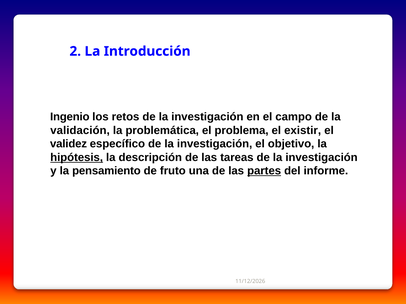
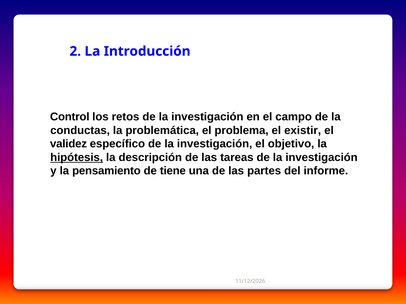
Ingenio: Ingenio -> Control (70, 117)
validación: validación -> conductas (80, 131)
fruto: fruto -> tiene (173, 171)
partes underline: present -> none (264, 171)
